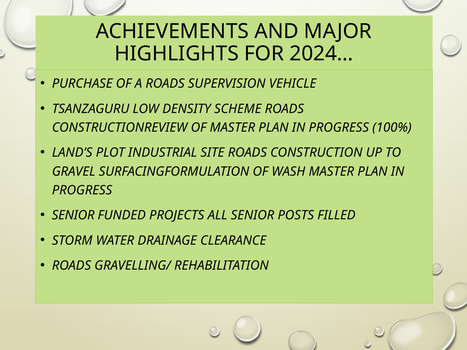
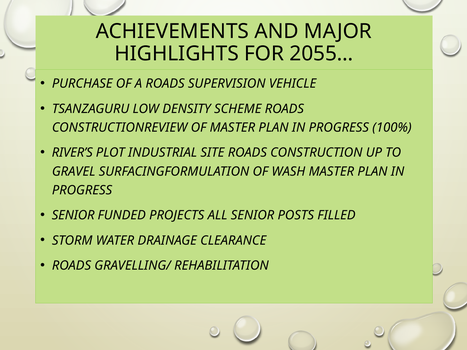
2024…: 2024… -> 2055… (321, 54)
LAND’S: LAND’S -> RIVER’S (72, 153)
